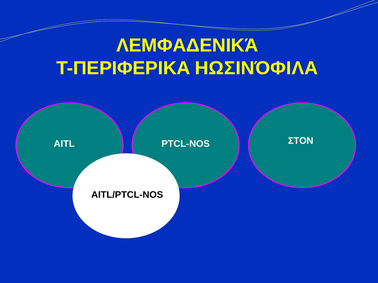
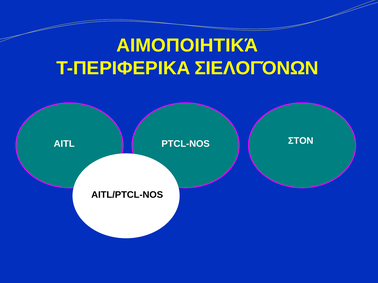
ΛΕΜΦΑΔΕΝΙΚΆ: ΛΕΜΦΑΔΕΝΙΚΆ -> ΑΙΜΟΠΟΙΗΤΙΚΆ (187, 46)
ΗΩΣΙΝΌΦΙΛΑ: ΗΩΣΙΝΌΦΙΛΑ -> ΣΙΕΛΟΓΌΝΩΝ (257, 68)
